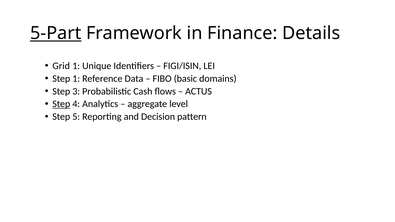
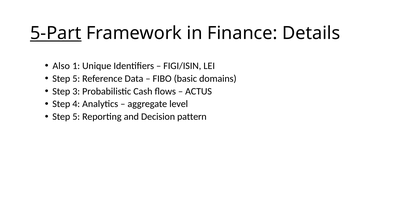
Grid: Grid -> Also (61, 66)
1: 1 -> 5 (76, 79)
Step underline: present -> none (61, 104)
